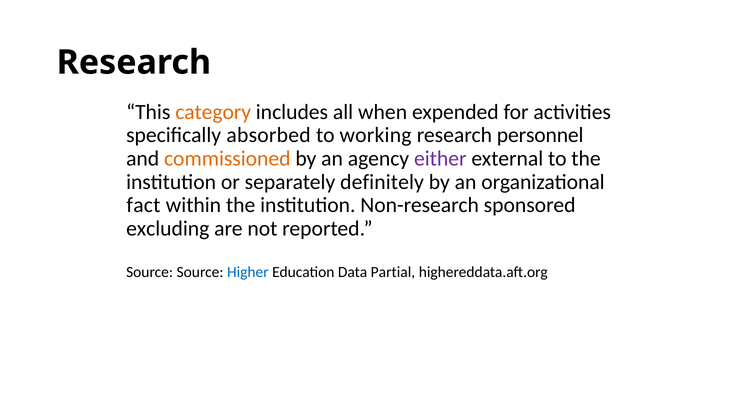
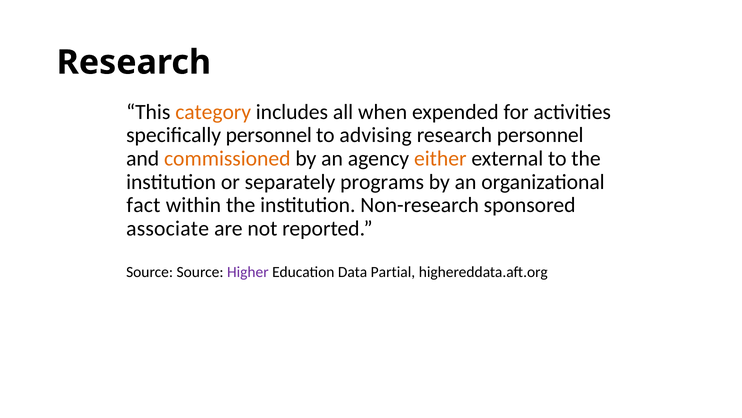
specifically absorbed: absorbed -> personnel (269, 135)
working: working -> advising (376, 135)
either colour: purple -> orange (440, 158)
definitely: definitely -> programs (382, 182)
excluding: excluding -> associate (168, 228)
Higher colour: blue -> purple (248, 272)
